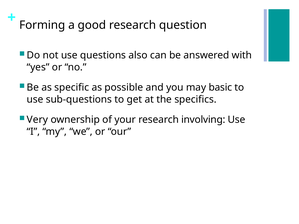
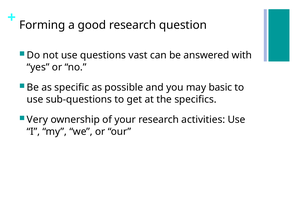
also: also -> vast (138, 55)
involving: involving -> activities (203, 120)
